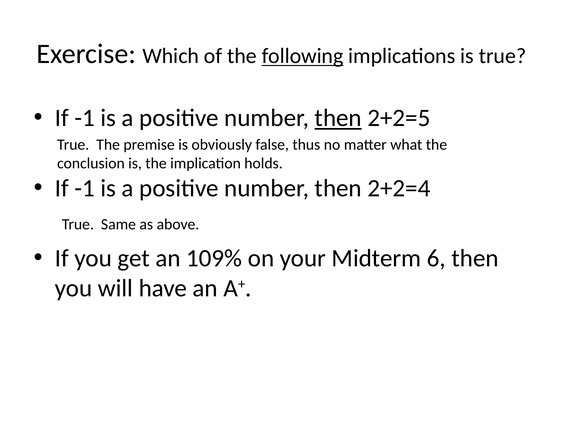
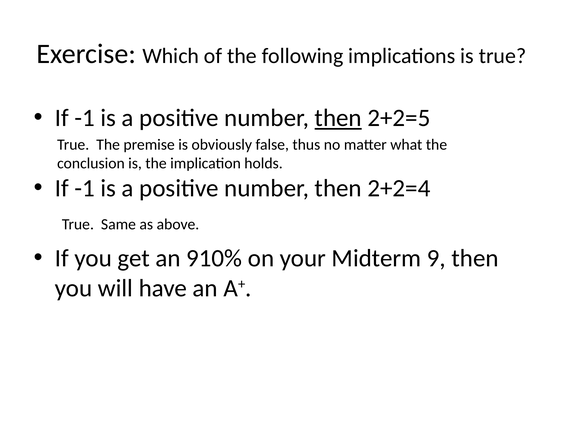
following underline: present -> none (303, 56)
109%: 109% -> 910% (214, 258)
6: 6 -> 9 (436, 258)
